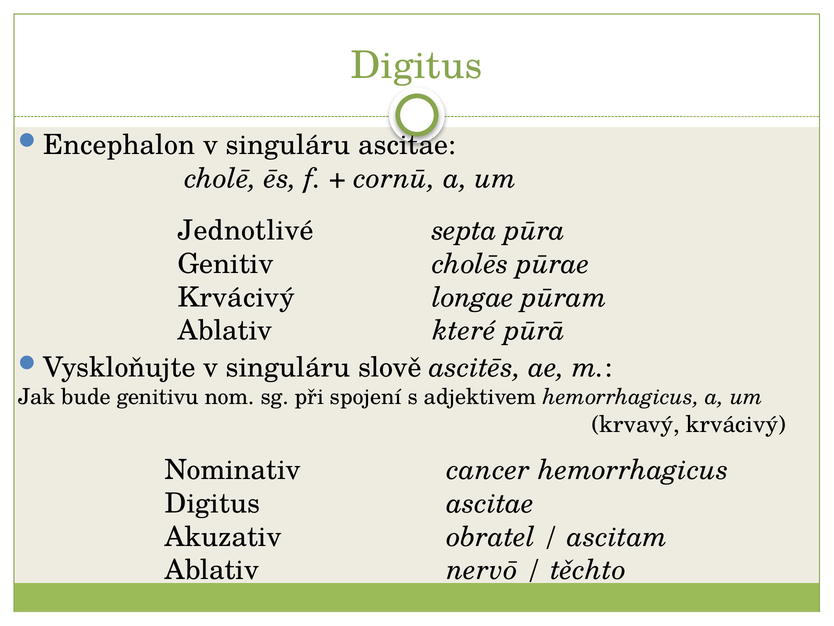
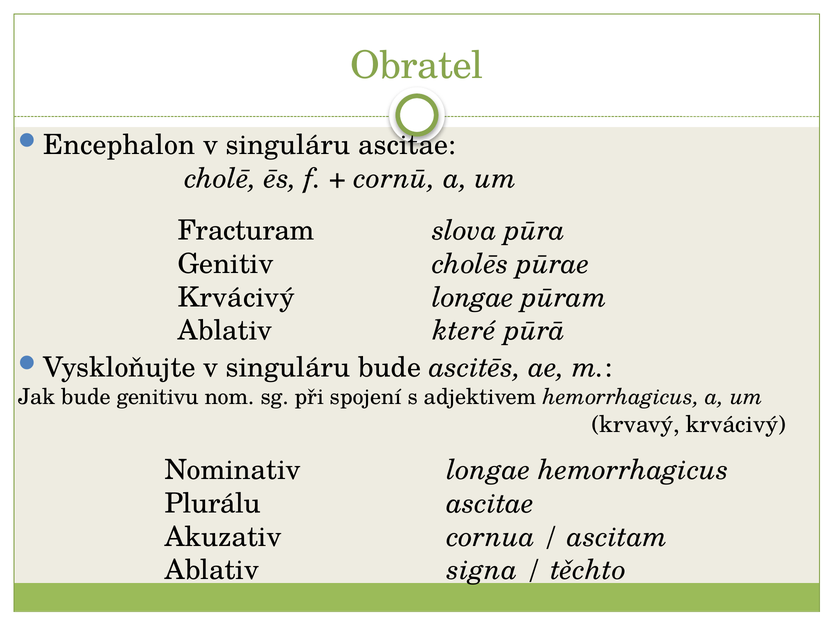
Digitus: Digitus -> Obratel (417, 66)
septa: septa -> slova (465, 230)
Jednotlivé: Jednotlivé -> Fracturam (246, 230)
singuláru slově: slově -> bude (390, 367)
cancer: cancer -> longae (489, 470)
Digitus: Digitus -> Plurálu (213, 503)
obratel: obratel -> cornua (491, 536)
nervō: nervō -> signa (482, 570)
